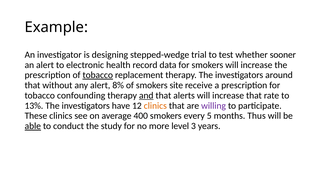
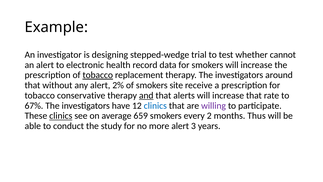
sooner: sooner -> cannot (283, 55)
8%: 8% -> 2% (118, 85)
confounding: confounding -> conservative (81, 95)
13%: 13% -> 67% (34, 105)
clinics colour: orange -> blue (155, 105)
clinics underline: none -> present (61, 116)
400: 400 -> 659 (141, 116)
5: 5 -> 2 (209, 116)
able underline: present -> none (33, 126)
more level: level -> alert (180, 126)
